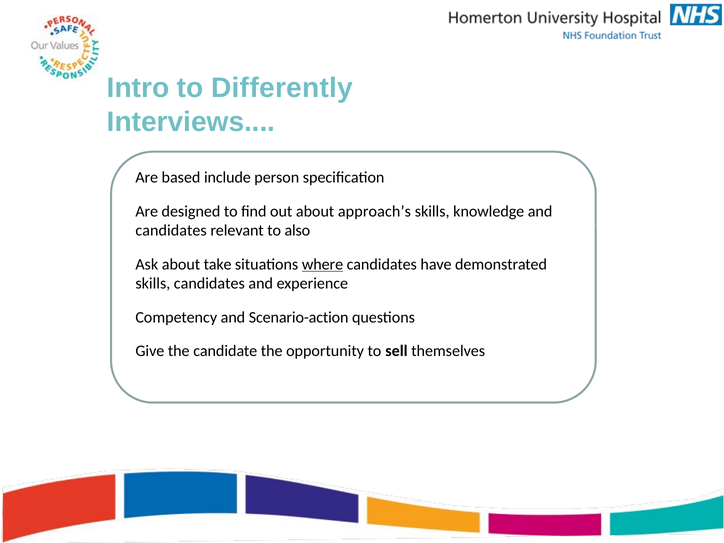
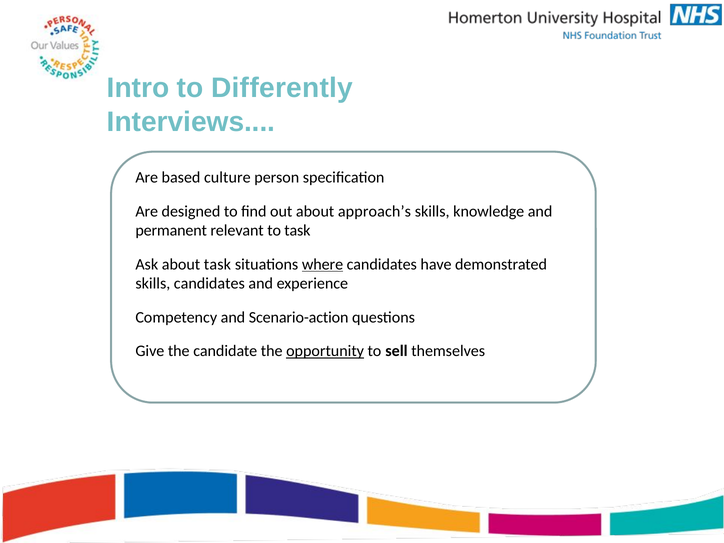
include: include -> culture (227, 178)
candidates: candidates -> permanent (171, 231)
to also: also -> task (297, 231)
about take: take -> task (217, 264)
opportunity underline: none -> present (325, 351)
